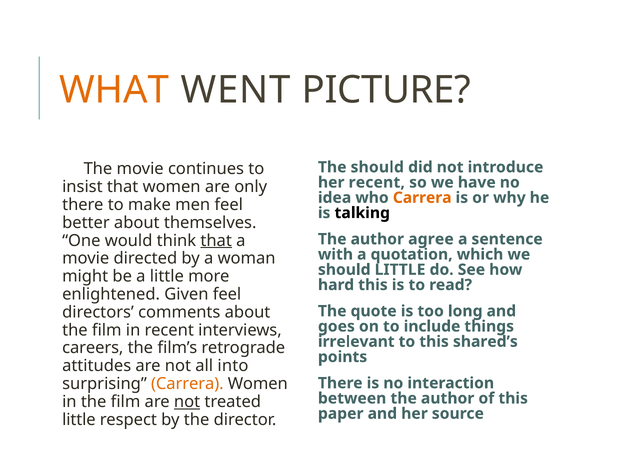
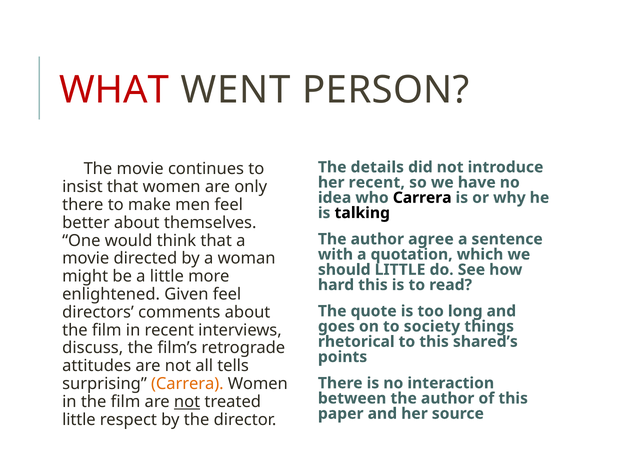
WHAT colour: orange -> red (114, 90)
PICTURE: PICTURE -> PERSON (386, 90)
The should: should -> details (377, 167)
Carrera colour: orange -> black (422, 198)
that underline: present -> none (216, 241)
include: include -> society (432, 326)
irrelevant: irrelevant -> rhetorical (356, 342)
careers: careers -> discuss (93, 348)
into: into -> tells (233, 366)
